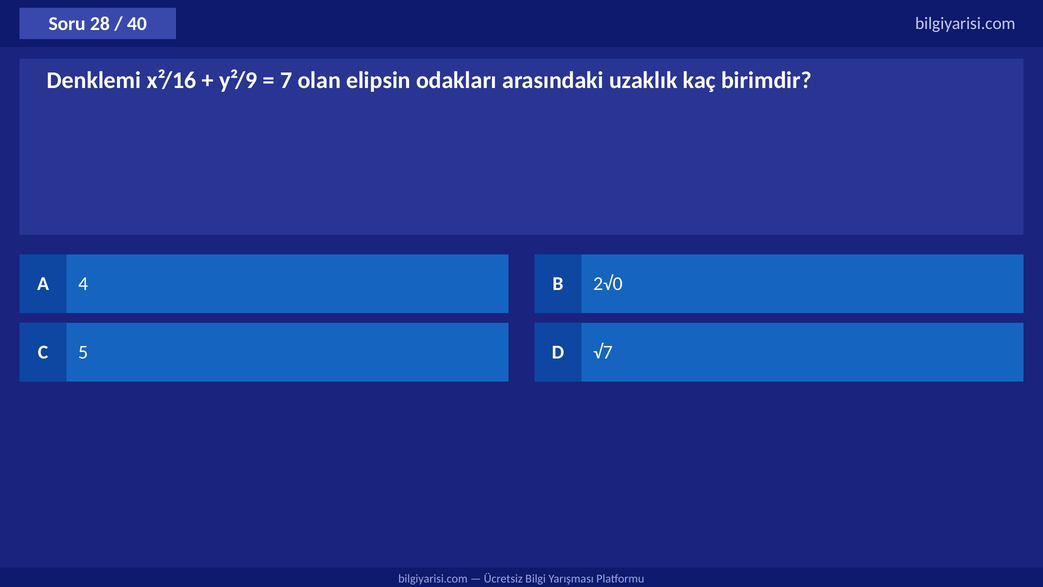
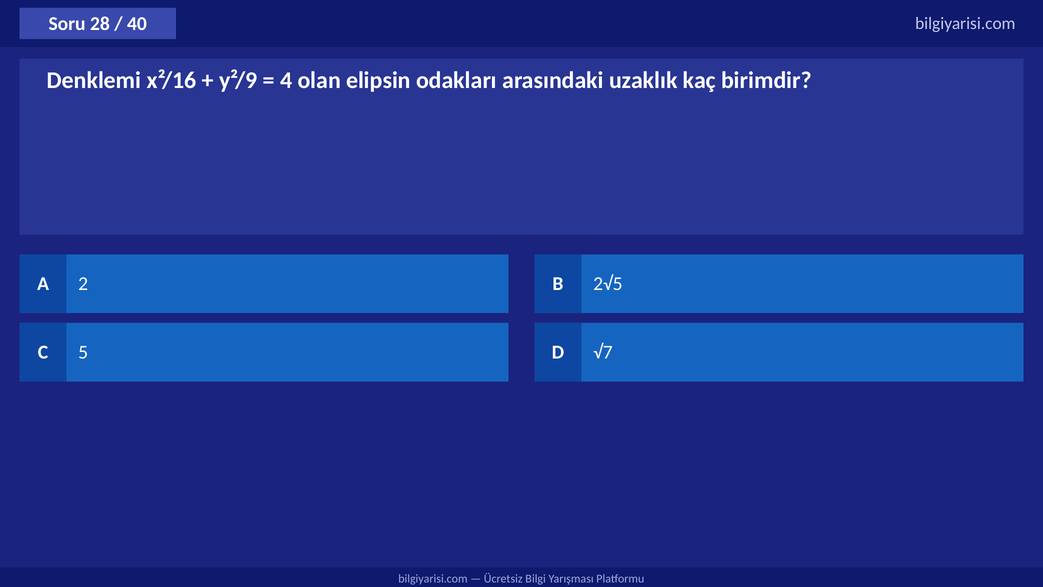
7: 7 -> 4 (286, 80)
4: 4 -> 2 (83, 284)
2√0: 2√0 -> 2√5 (608, 284)
